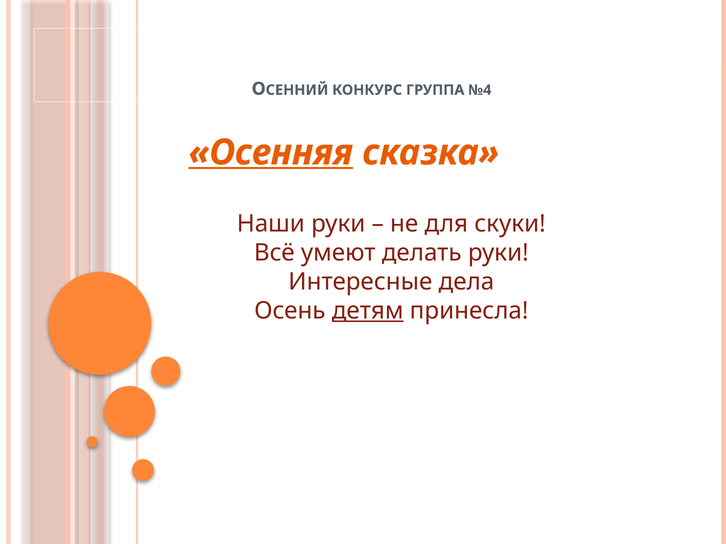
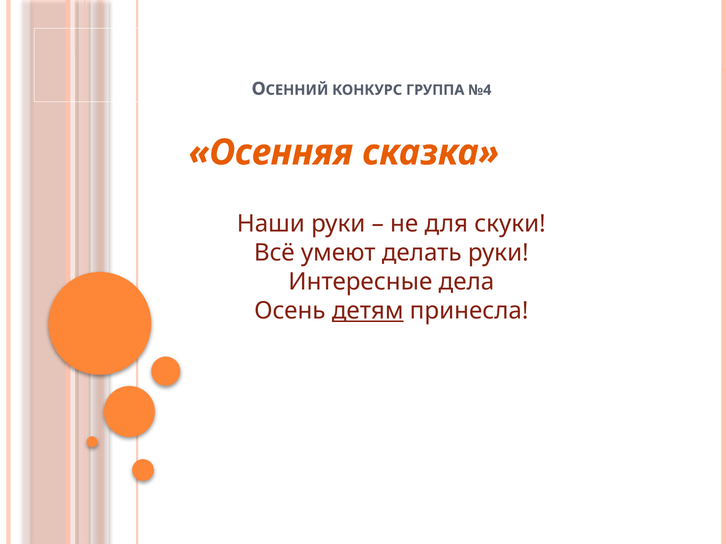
Осенняя underline: present -> none (271, 153)
